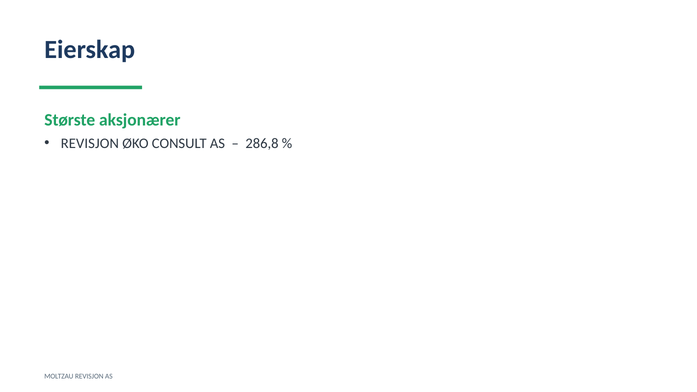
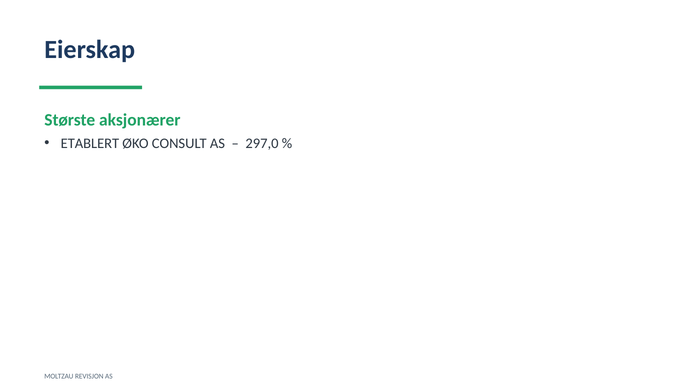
REVISJON: REVISJON -> ETABLERT (90, 143)
286,8: 286,8 -> 297,0 (262, 143)
